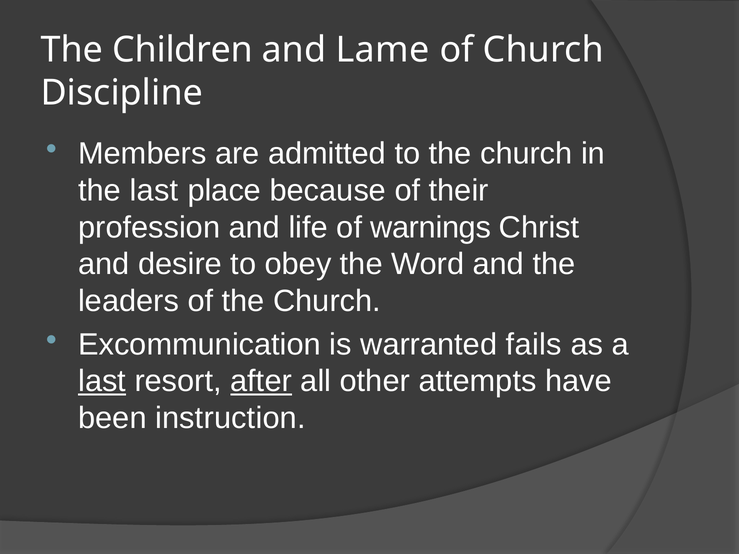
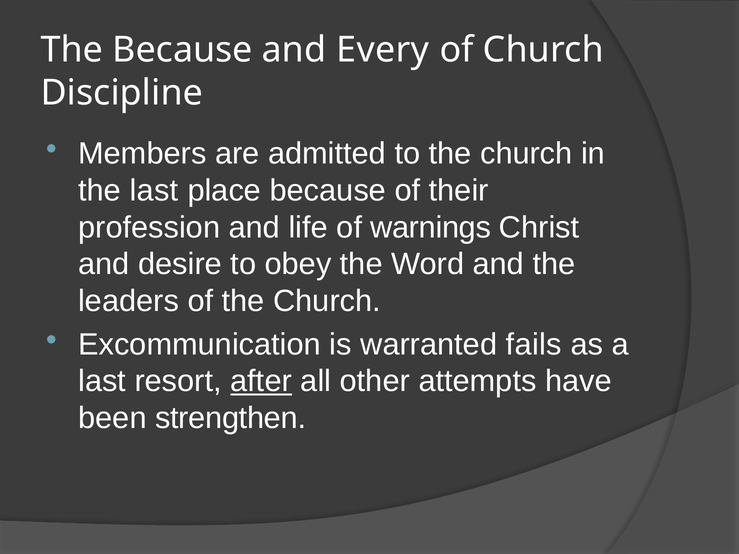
The Children: Children -> Because (182, 50)
Lame: Lame -> Every (383, 50)
last underline: present -> none (102, 381)
instruction: instruction -> strengthen (231, 418)
